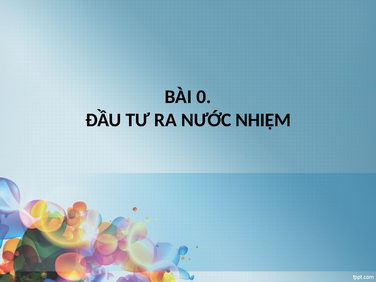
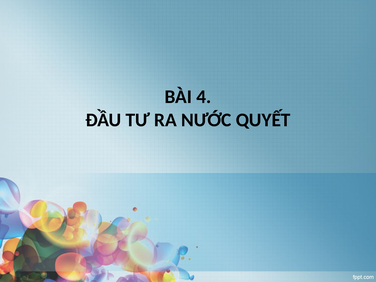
0: 0 -> 4 (204, 97)
NHIỆM: NHIỆM -> QUYẾT (263, 120)
